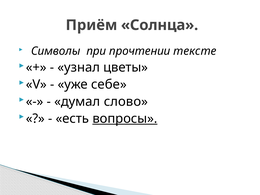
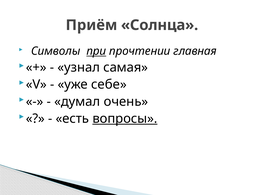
при underline: none -> present (96, 51)
тексте: тексте -> главная (195, 51)
цветы: цветы -> самая (126, 67)
слово: слово -> очень (126, 102)
